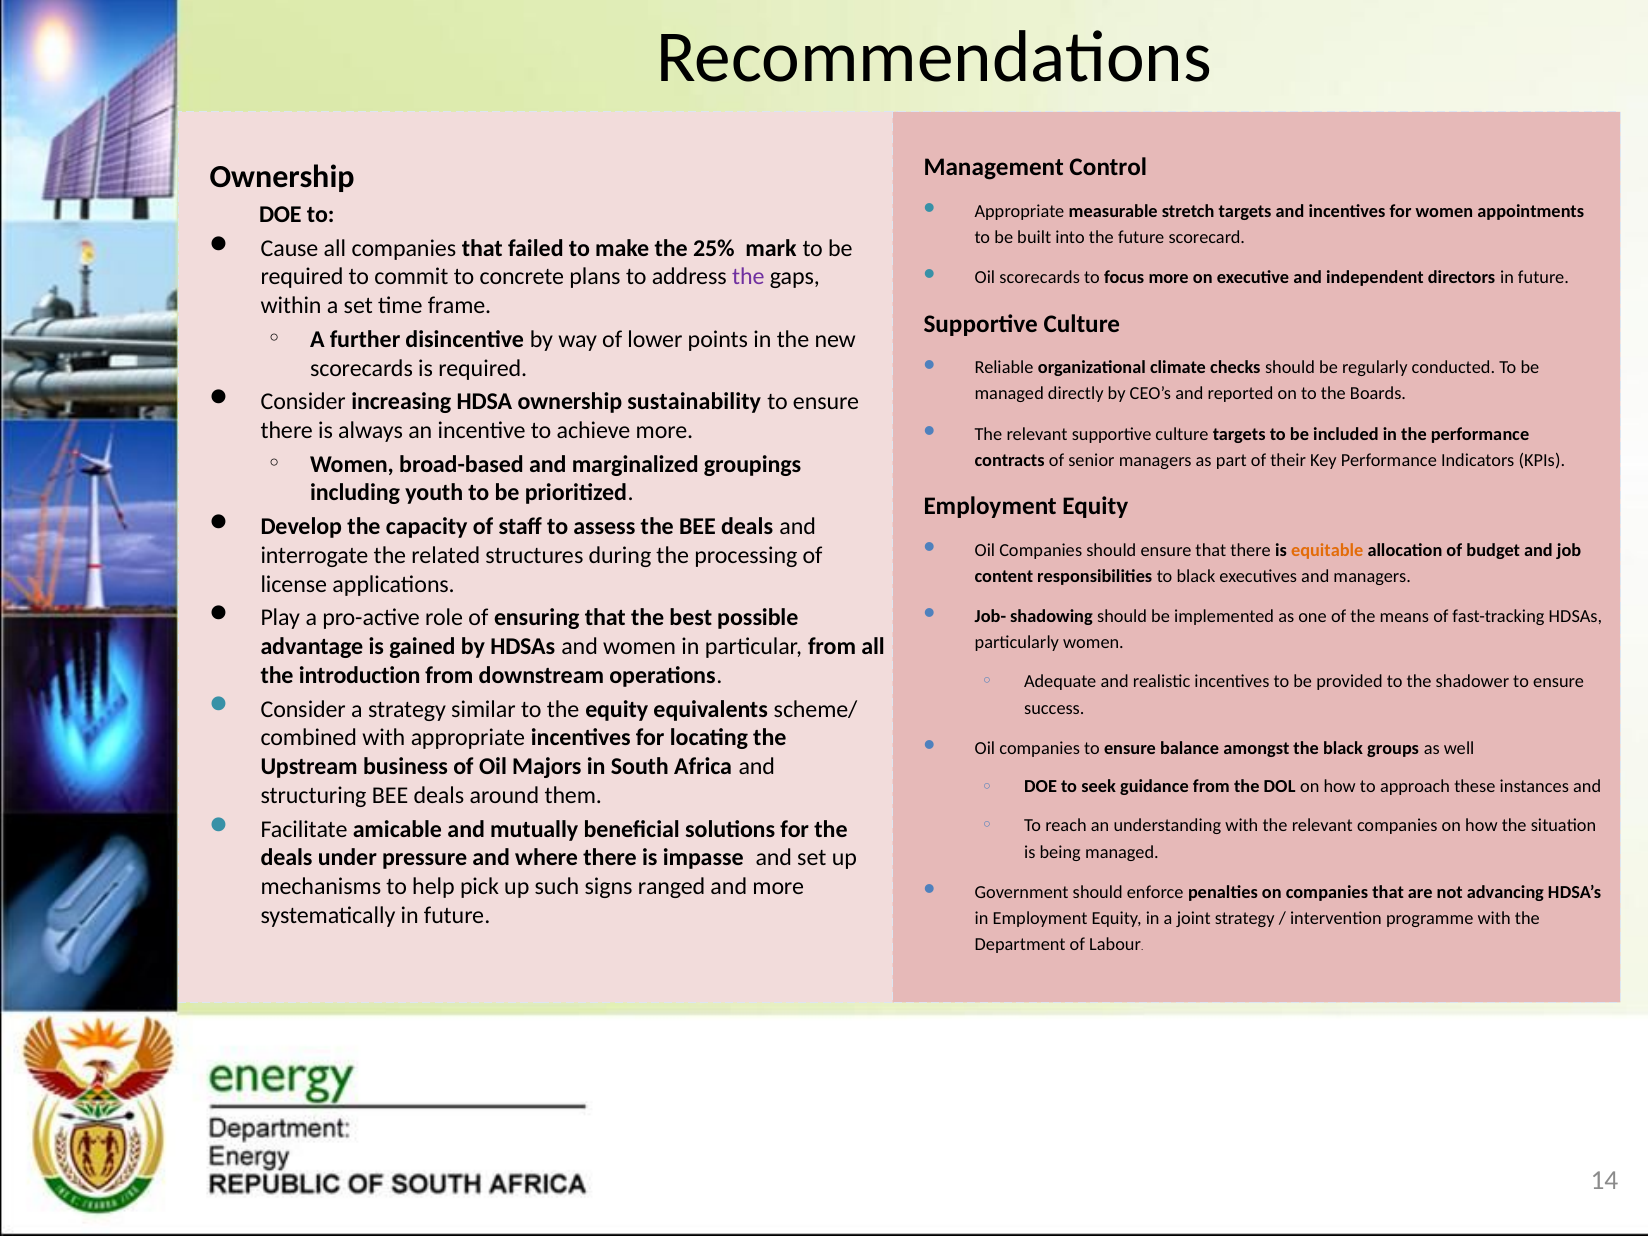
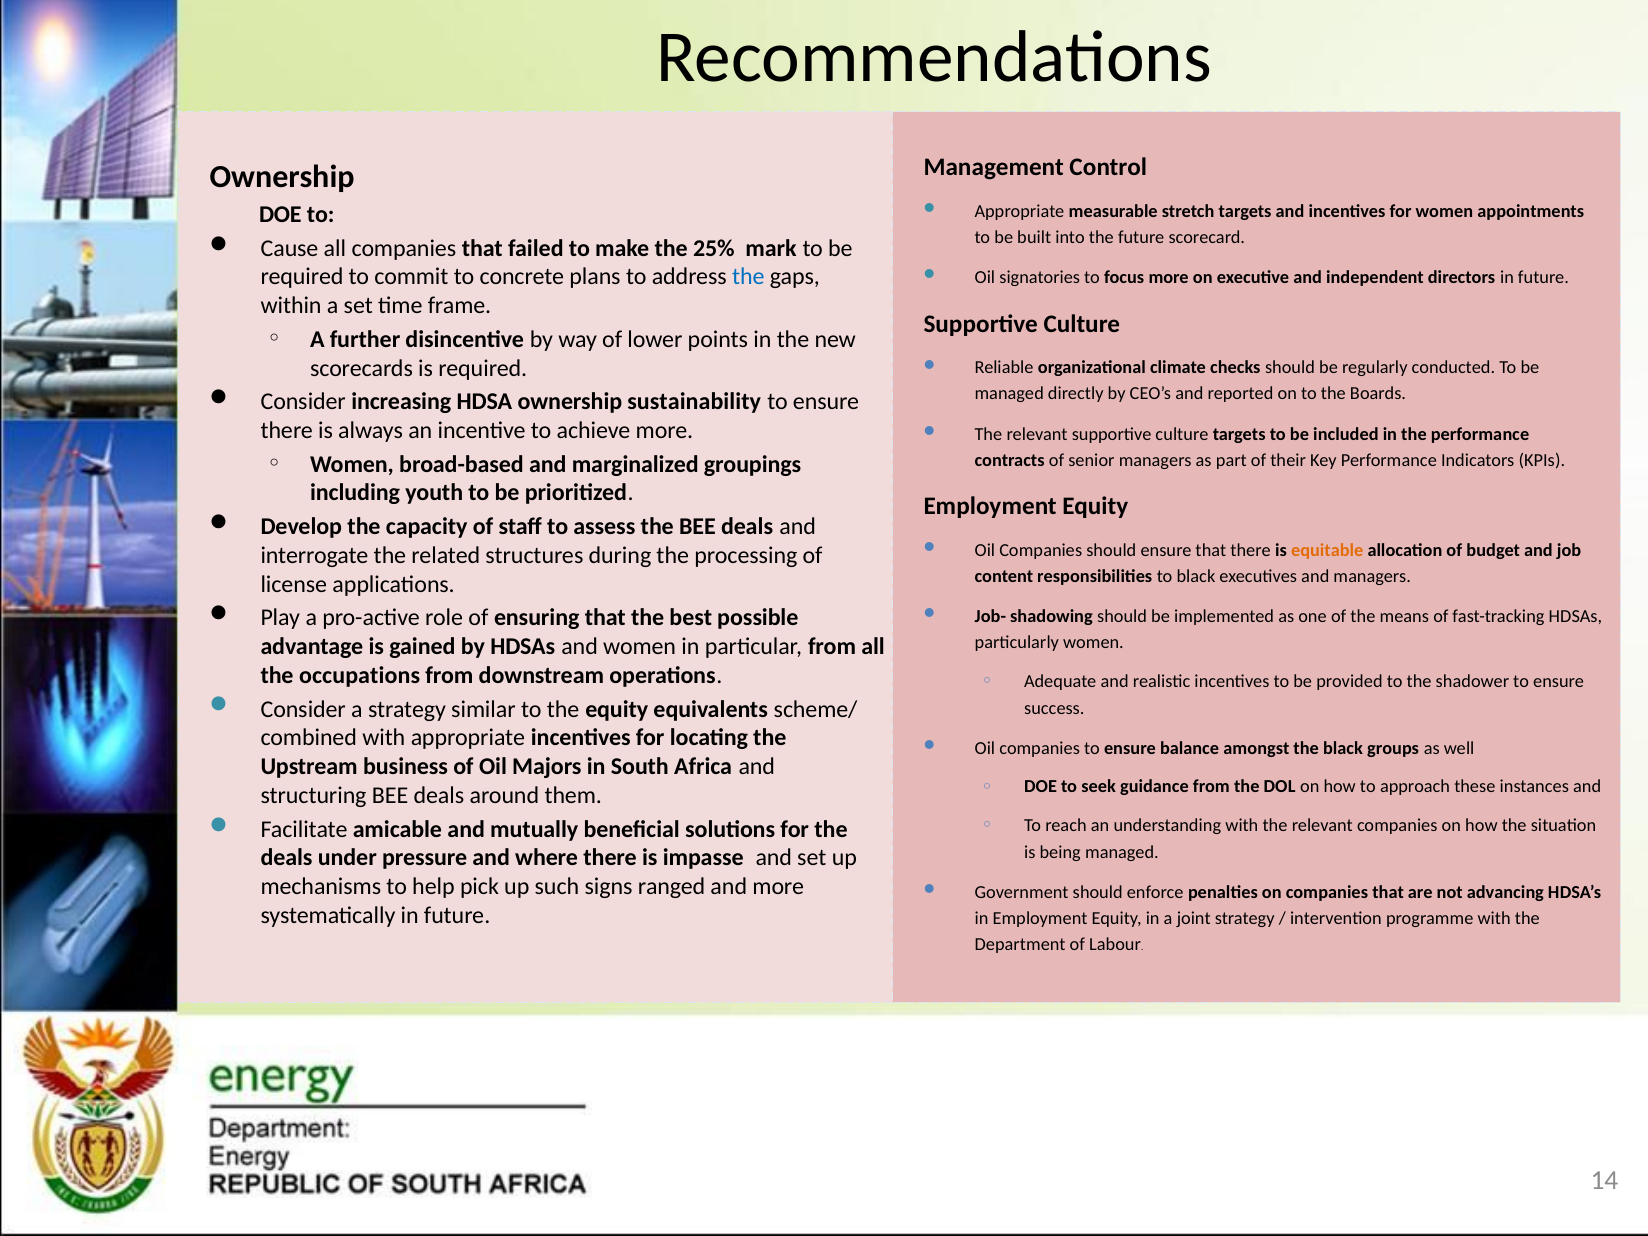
the colour: purple -> blue (748, 277)
Oil scorecards: scorecards -> signatories (1040, 278)
introduction: introduction -> occupations (360, 675)
